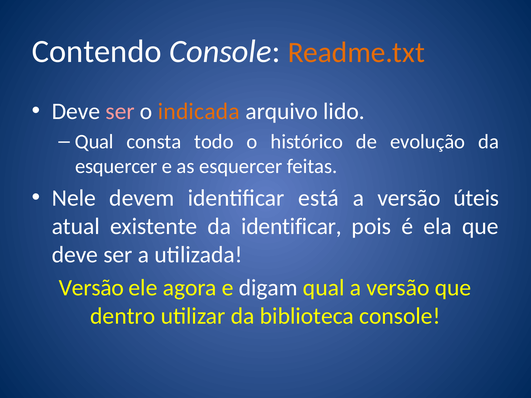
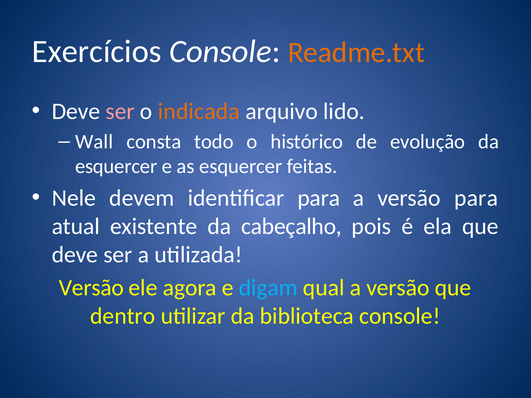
Contendo: Contendo -> Exercícios (97, 51)
Qual: Qual -> Wall (94, 142)
identificar está: está -> para (319, 198)
versão úteis: úteis -> para (476, 198)
da identificar: identificar -> cabeçalho (292, 226)
digam colour: white -> light blue (268, 288)
